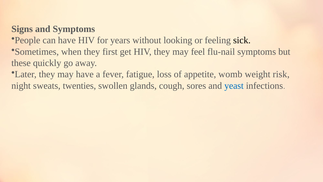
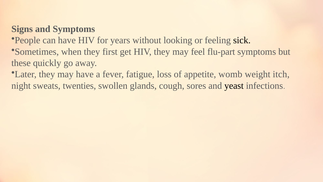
flu-nail: flu-nail -> flu-part (221, 52)
risk: risk -> itch (281, 74)
yeast colour: blue -> black (234, 86)
